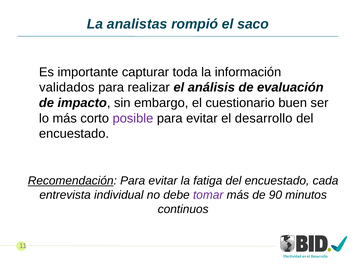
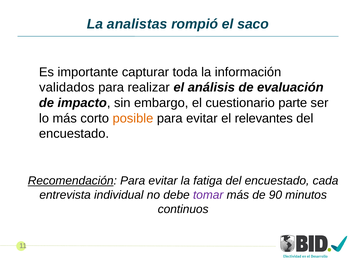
buen: buen -> parte (293, 103)
posible colour: purple -> orange (133, 118)
desarrollo: desarrollo -> relevantes (264, 118)
